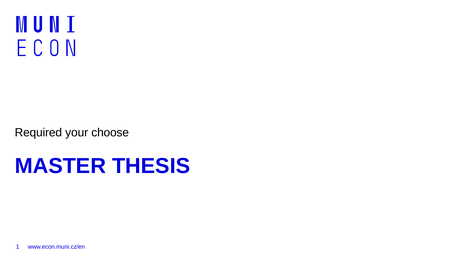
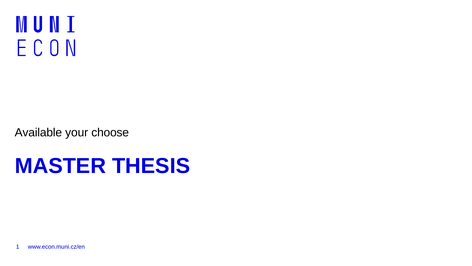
Required: Required -> Available (38, 132)
